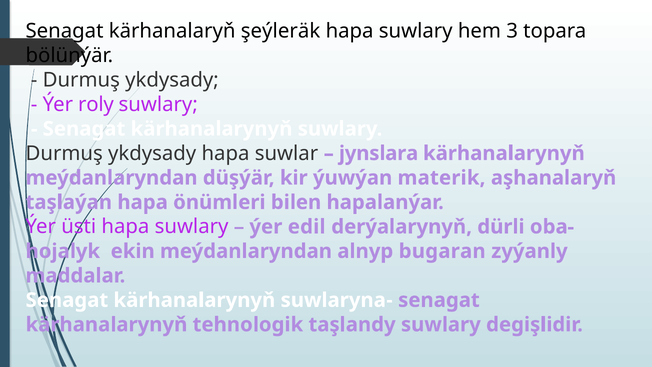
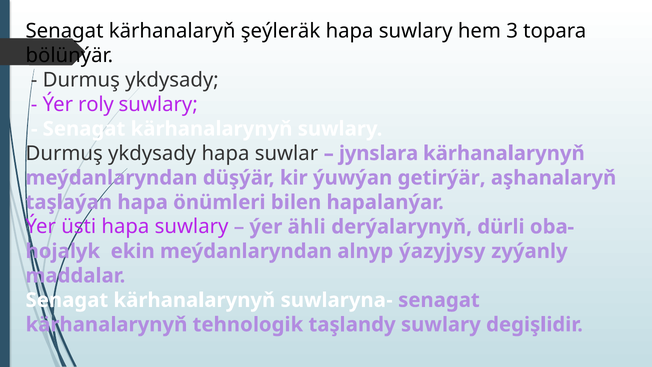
materik: materik -> getirýär (442, 178)
edil: edil -> ähli (307, 227)
bugaran: bugaran -> ýazyjysy (442, 251)
